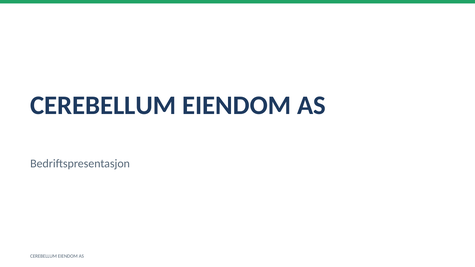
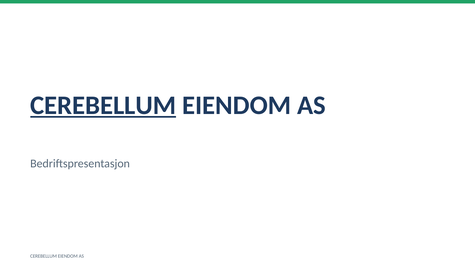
CEREBELLUM underline: none -> present (103, 105)
